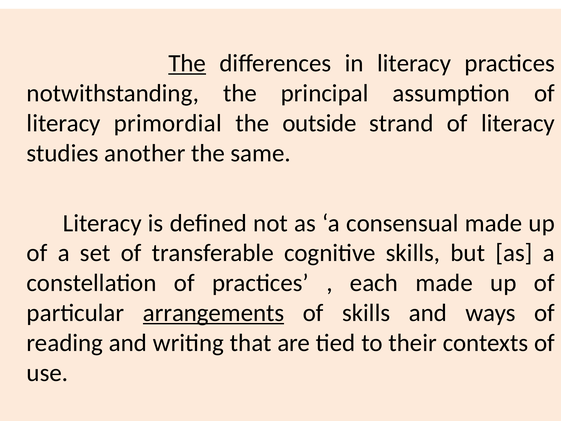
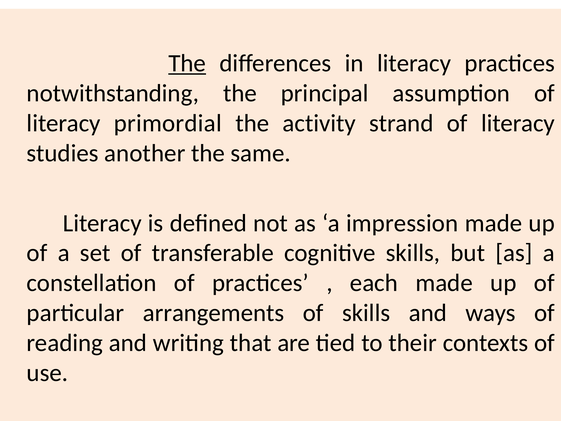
outside: outside -> activity (319, 123)
consensual: consensual -> impression (402, 223)
arrangements underline: present -> none (214, 313)
